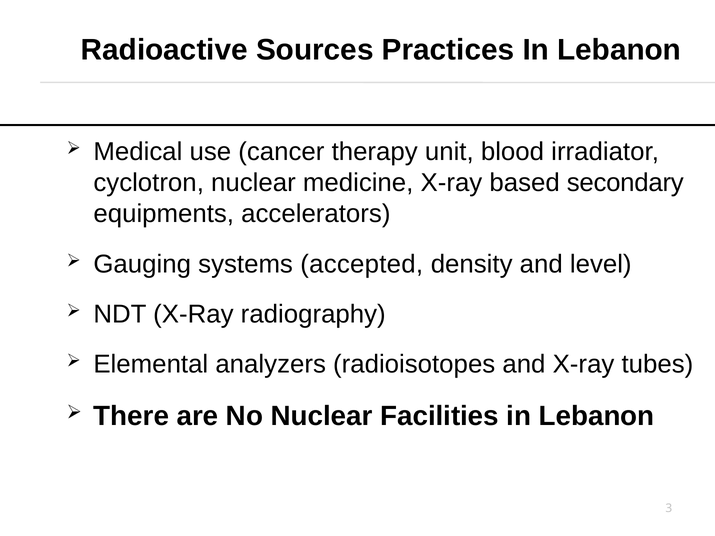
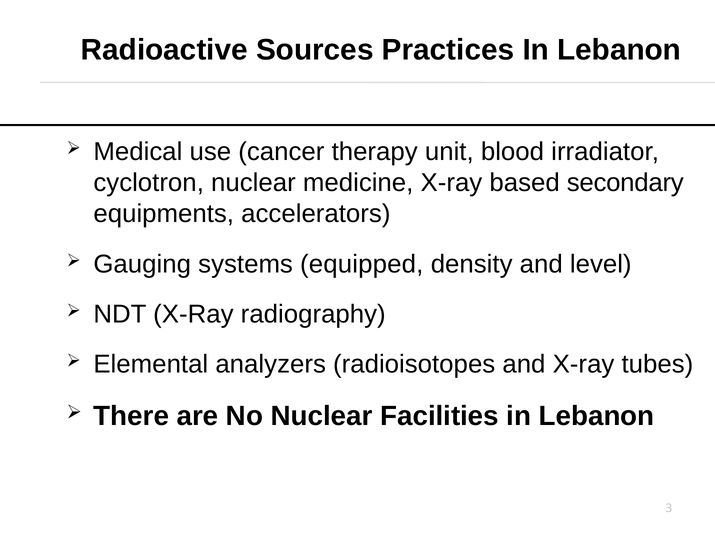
accepted: accepted -> equipped (362, 265)
